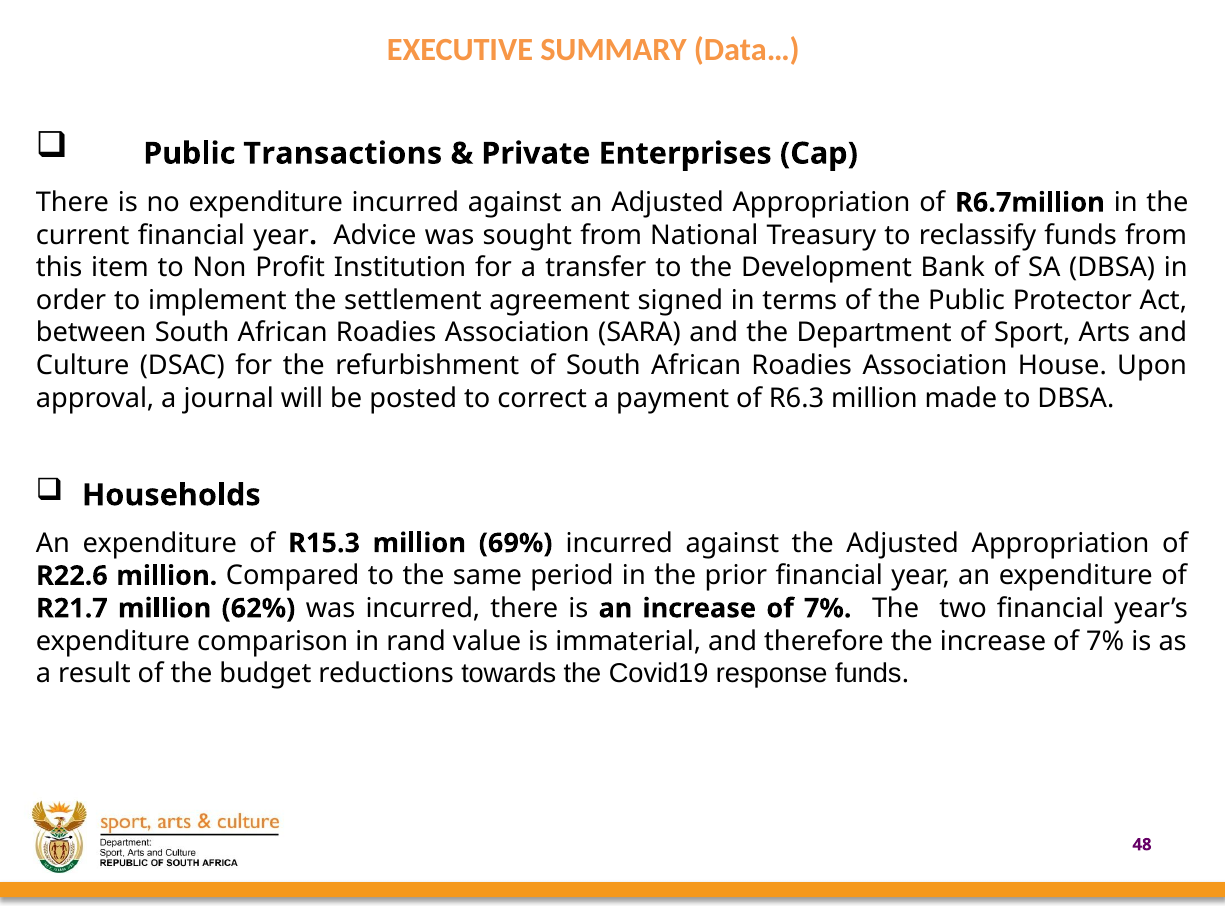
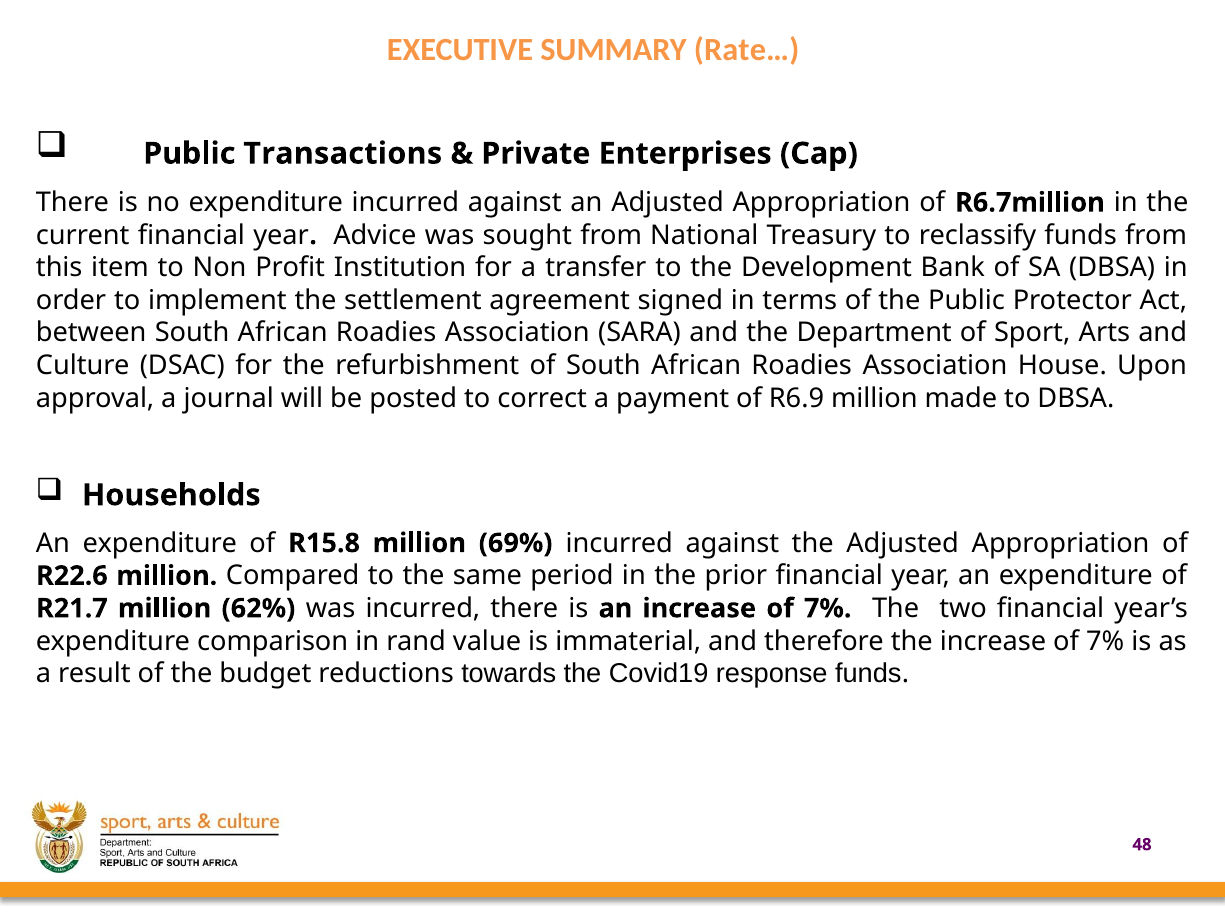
Data…: Data… -> Rate… (747, 50)
R6.3: R6.3 -> R6.9 (796, 398)
R15.3: R15.3 -> R15.8 (324, 543)
